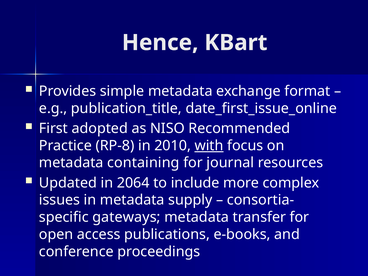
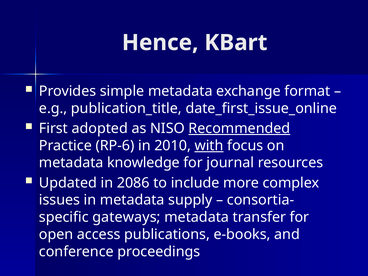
Recommended underline: none -> present (239, 128)
RP-8: RP-8 -> RP-6 (115, 146)
containing: containing -> knowledge (143, 163)
2064: 2064 -> 2086 (133, 183)
